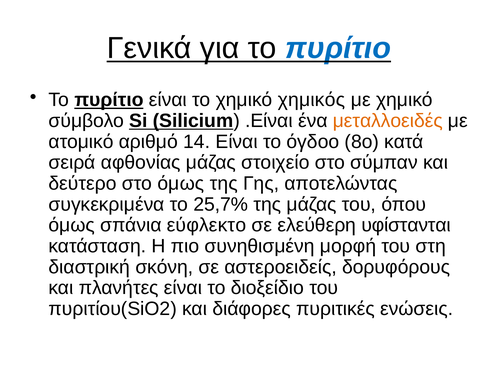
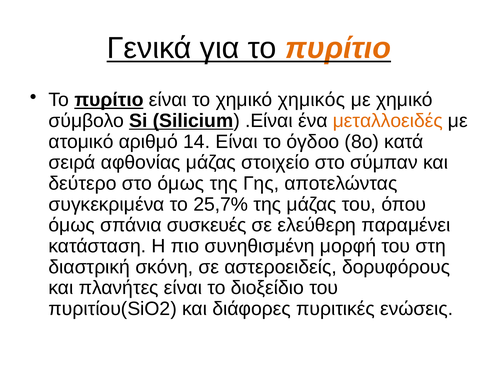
πυρίτιο colour: blue -> orange (338, 48)
εύφλεκτο: εύφλεκτο -> συσκευές (207, 226)
υφίστανται: υφίστανται -> παραμένει (406, 226)
